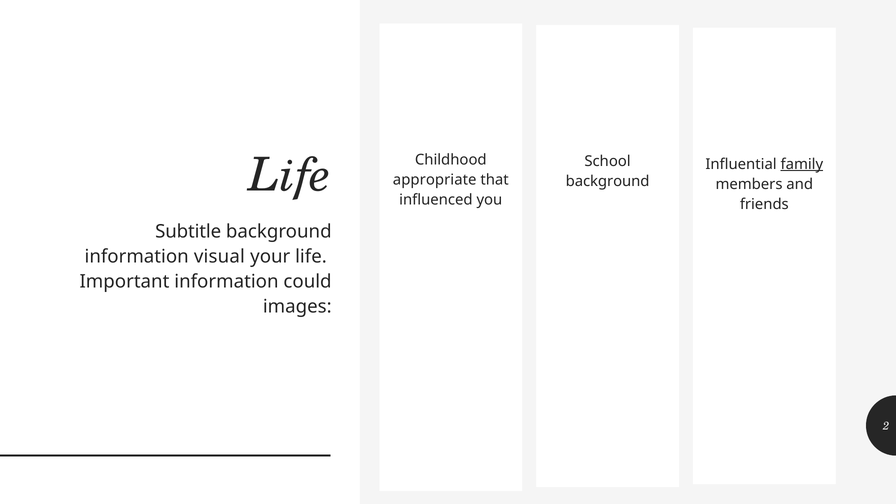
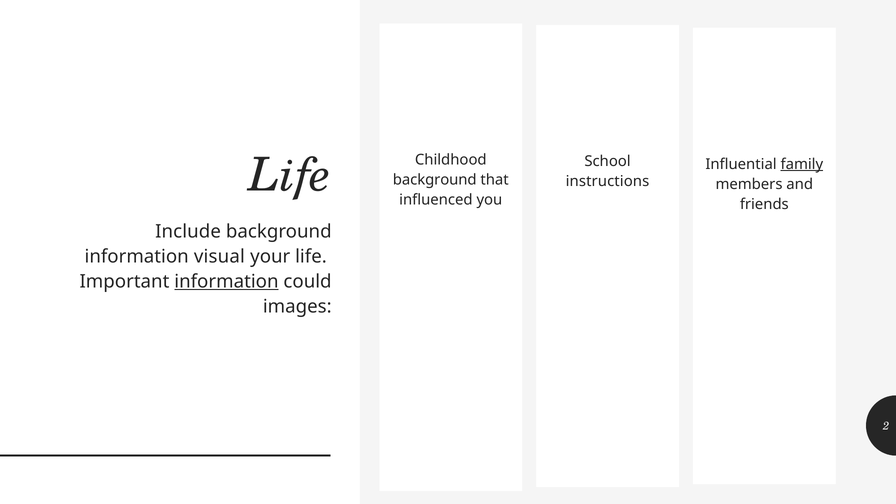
appropriate: appropriate -> background (435, 180)
background: background -> instructions (607, 181)
Subtitle: Subtitle -> Include (188, 231)
information underline: none -> present (226, 281)
